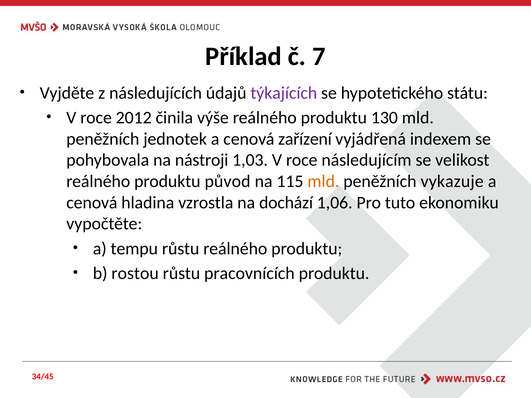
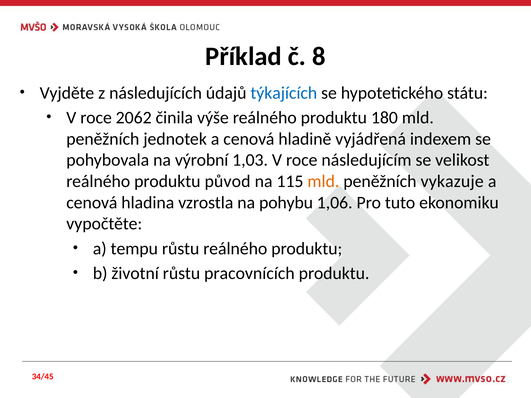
7: 7 -> 8 (319, 56)
týkajících colour: purple -> blue (284, 93)
2012: 2012 -> 2062 (134, 118)
130: 130 -> 180 (384, 118)
zařízení: zařízení -> hladině (305, 139)
nástroji: nástroji -> výrobní (202, 160)
dochází: dochází -> pohybu (286, 203)
rostou: rostou -> životní (135, 273)
